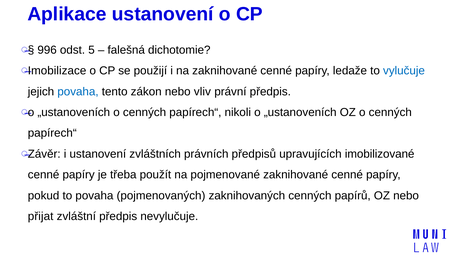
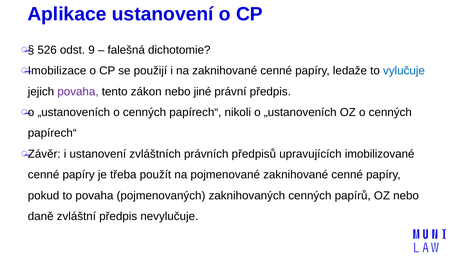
996: 996 -> 526 (47, 50)
5: 5 -> 9 (91, 50)
povaha colour: blue -> purple (78, 92)
vliv: vliv -> jiné (203, 92)
přijat: přijat -> daně (41, 217)
